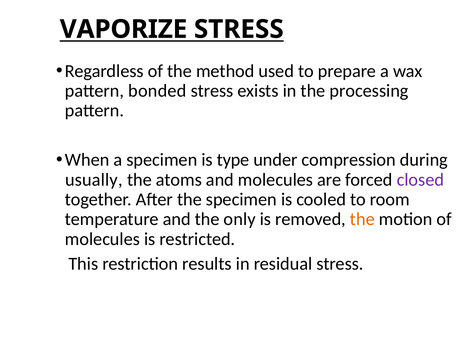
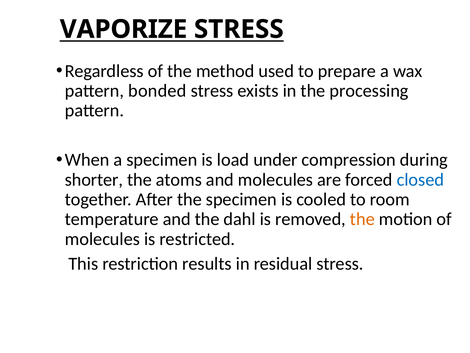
type: type -> load (233, 160)
usually: usually -> shorter (94, 179)
closed colour: purple -> blue (420, 179)
only: only -> dahl (240, 219)
